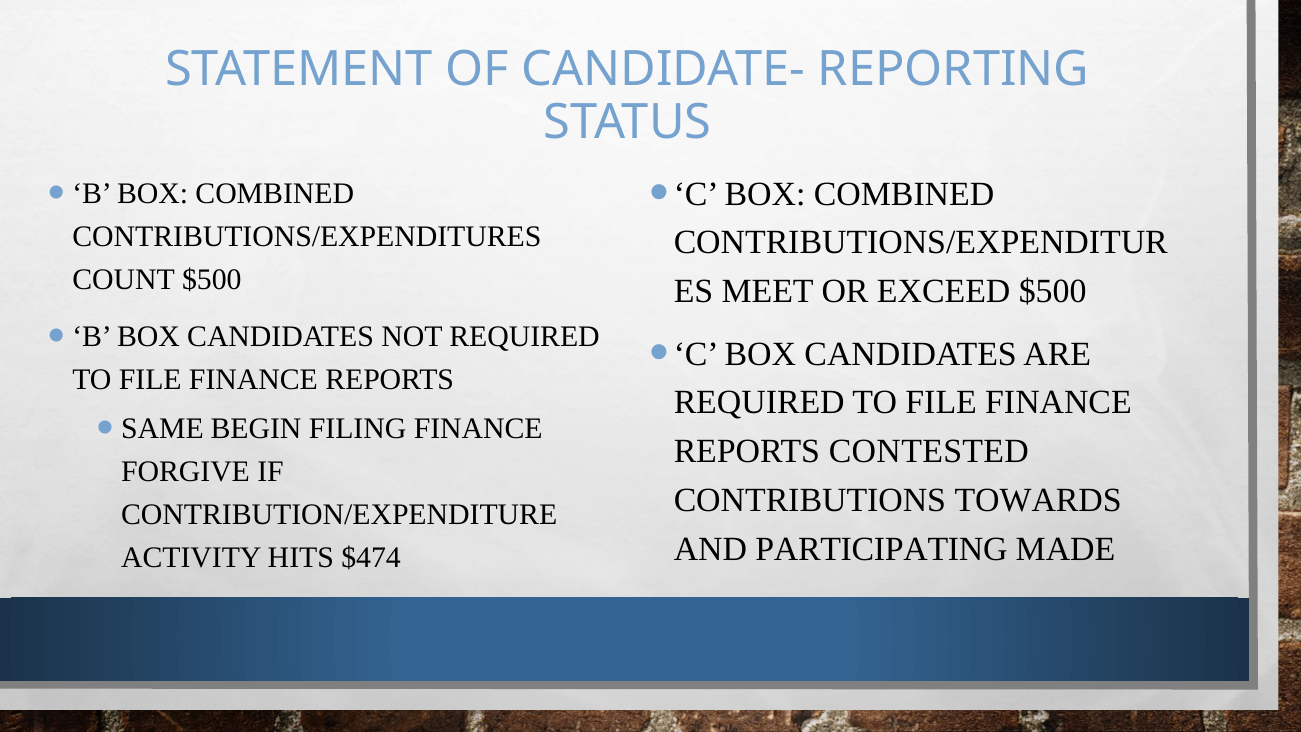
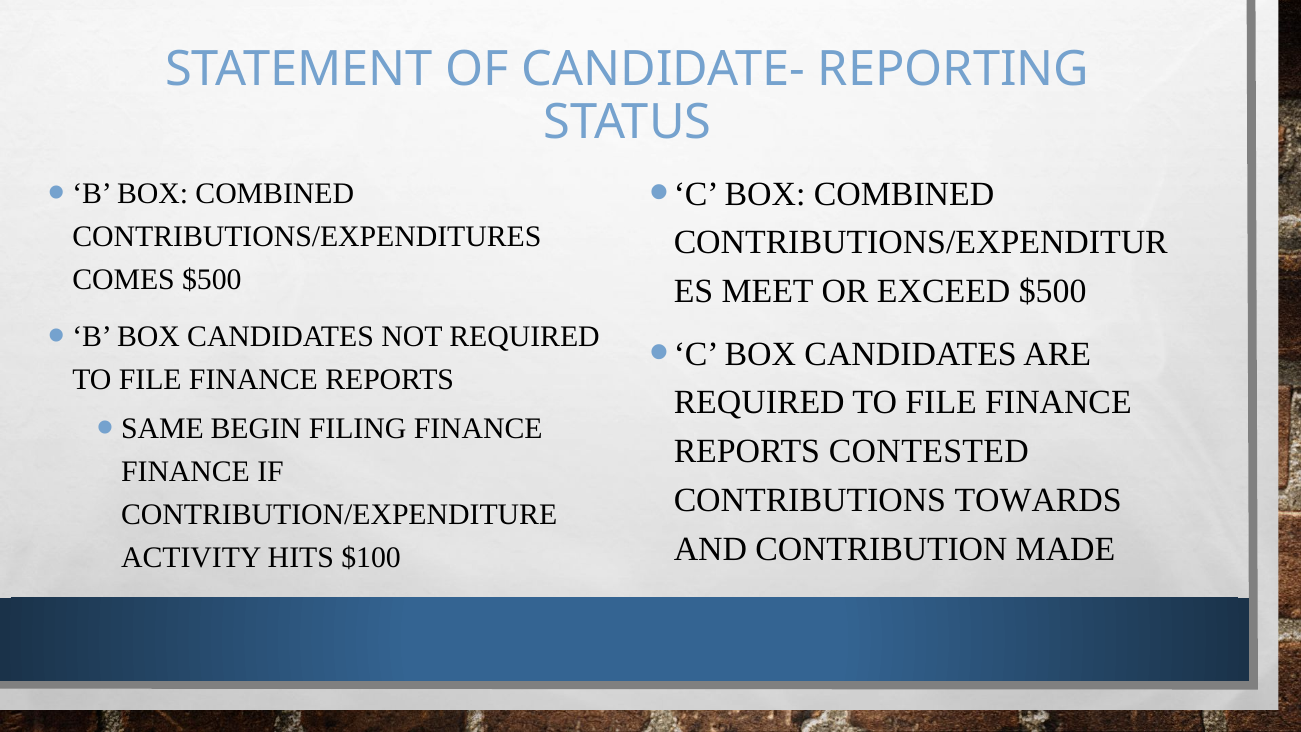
COUNT: COUNT -> COMES (124, 280)
FORGIVE: FORGIVE -> FINANCE (186, 472)
PARTICIPATING: PARTICIPATING -> CONTRIBUTION (881, 549)
$474: $474 -> $100 (371, 558)
